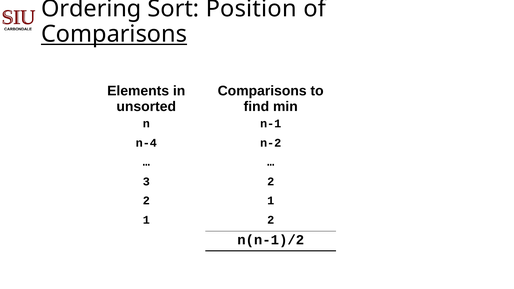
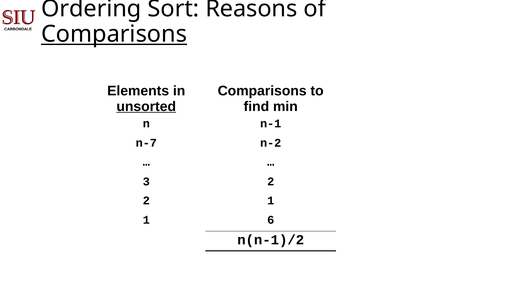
Position: Position -> Reasons (251, 9)
unsorted underline: none -> present (146, 106)
n-4: n-4 -> n-7 (146, 143)
1 2: 2 -> 6 (271, 220)
